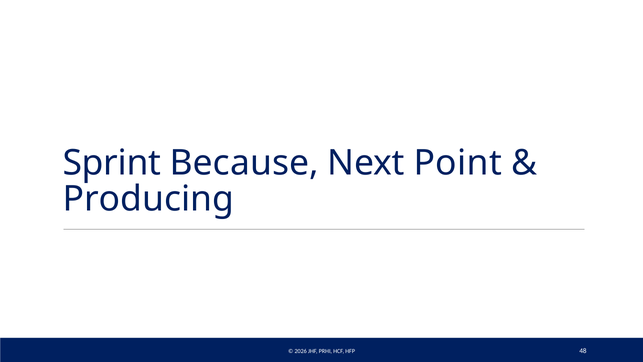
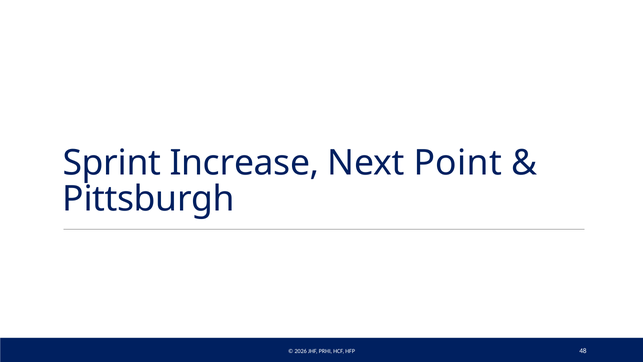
Because: Because -> Increase (244, 163)
Producing: Producing -> Pittsburgh (149, 199)
